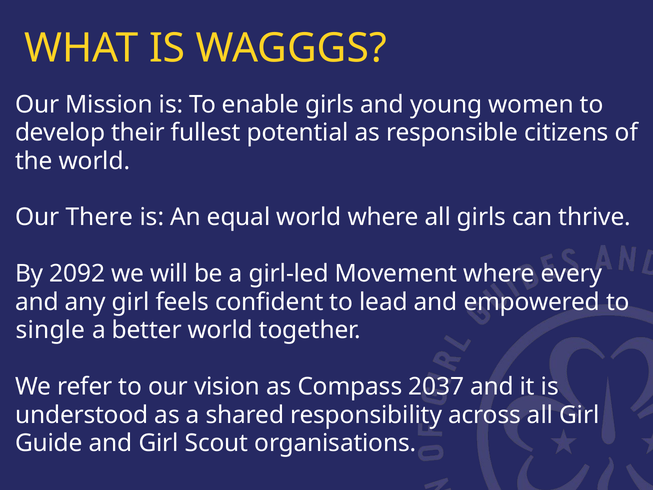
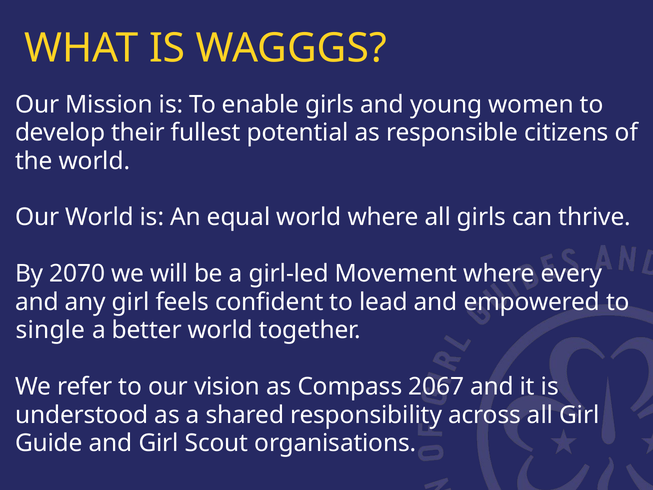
Our There: There -> World (100, 217)
2092: 2092 -> 2070 (77, 274)
2037: 2037 -> 2067 (436, 387)
